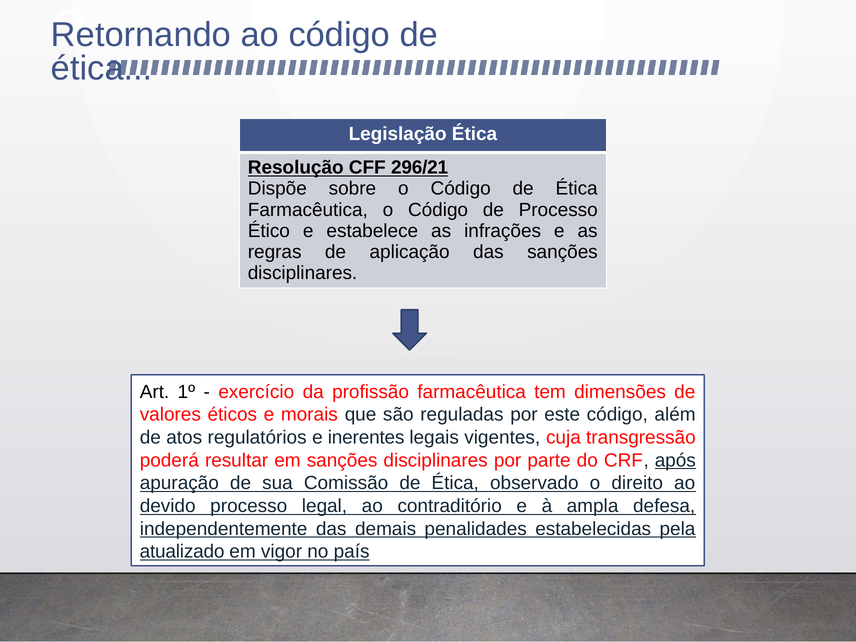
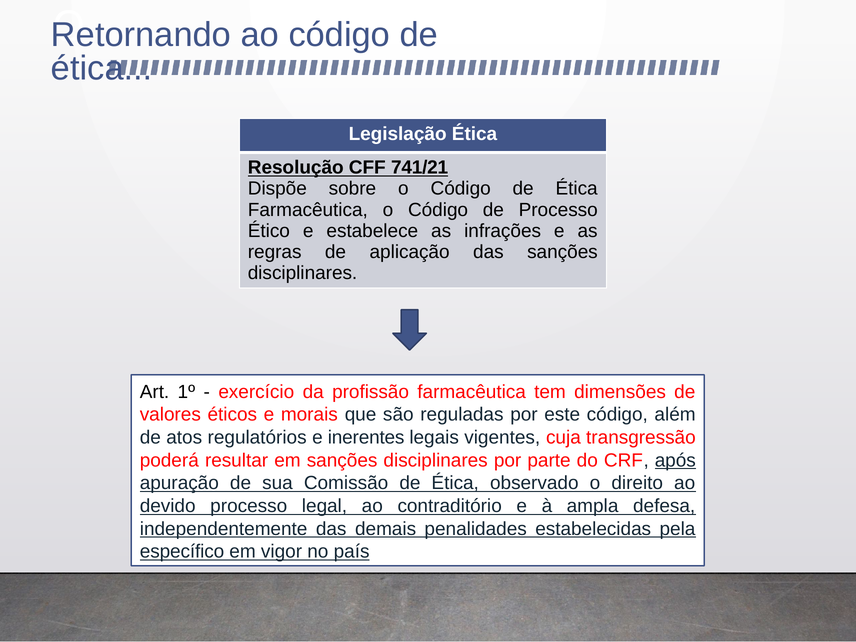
296/21: 296/21 -> 741/21 (420, 168)
atualizado: atualizado -> específico (182, 552)
